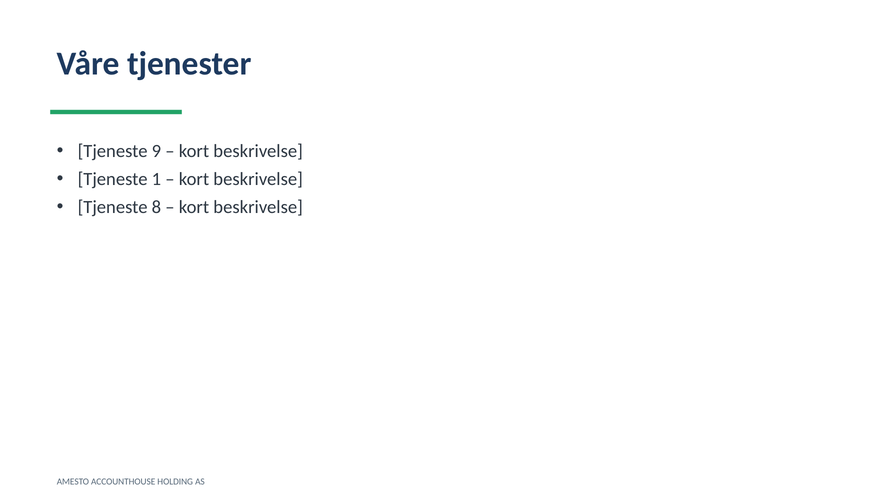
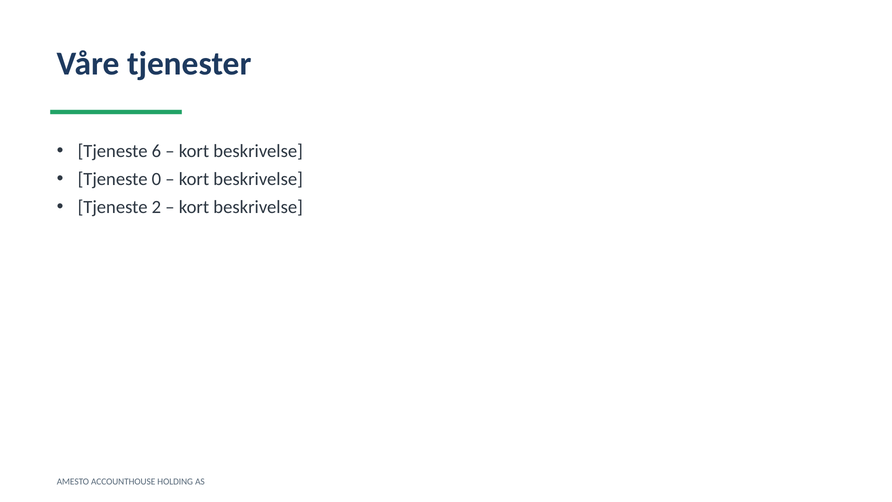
9: 9 -> 6 (156, 151)
1: 1 -> 0 (156, 179)
8: 8 -> 2 (156, 207)
